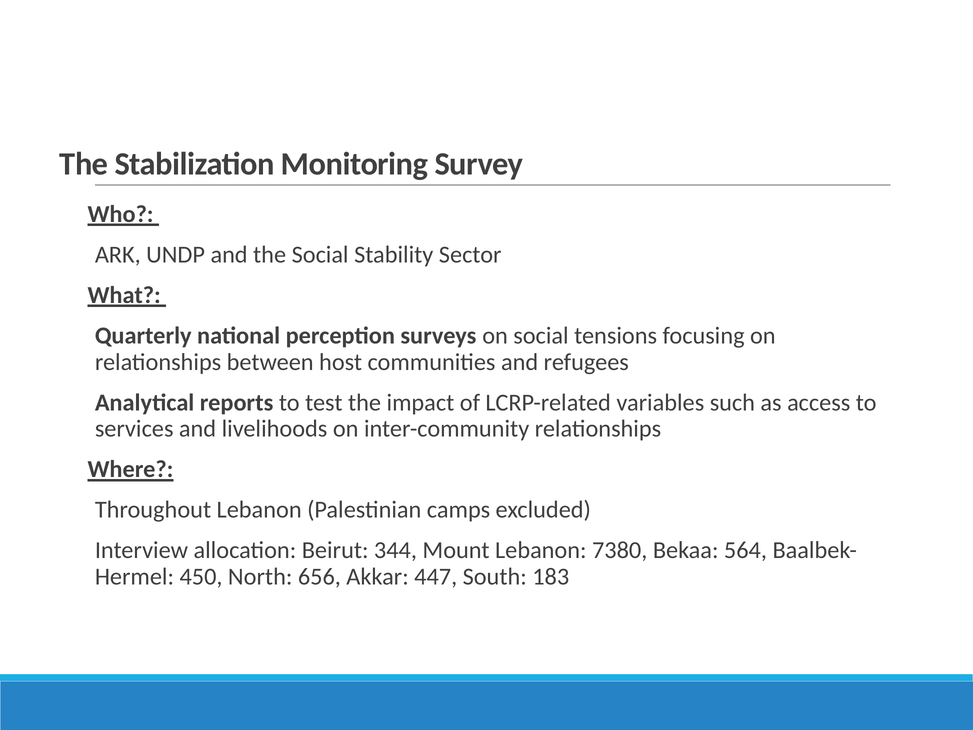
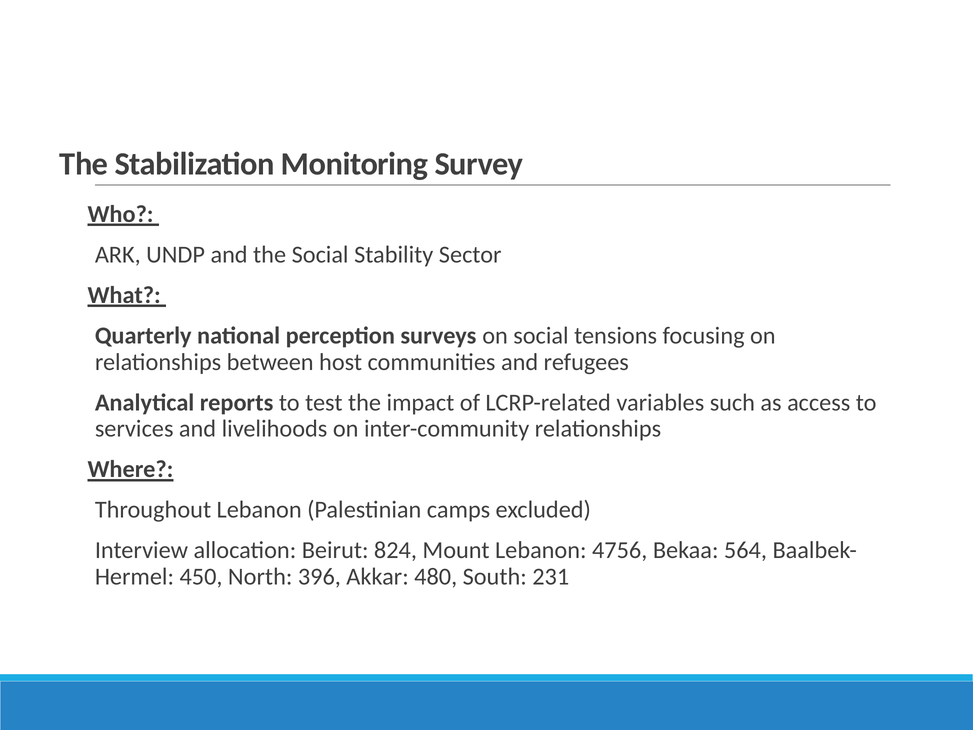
344: 344 -> 824 (395, 550)
7380: 7380 -> 4756 (620, 550)
656: 656 -> 396 (319, 577)
447: 447 -> 480 (436, 577)
183: 183 -> 231 (551, 577)
